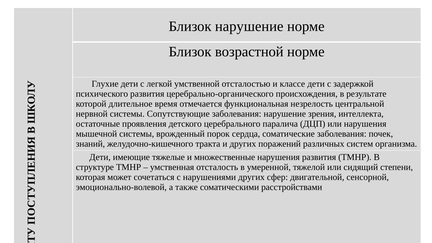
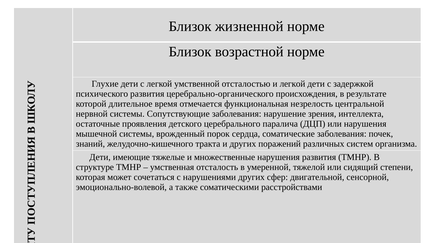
Близок нарушение: нарушение -> жизненной (249, 26)
и классе: классе -> легкой (292, 84)
